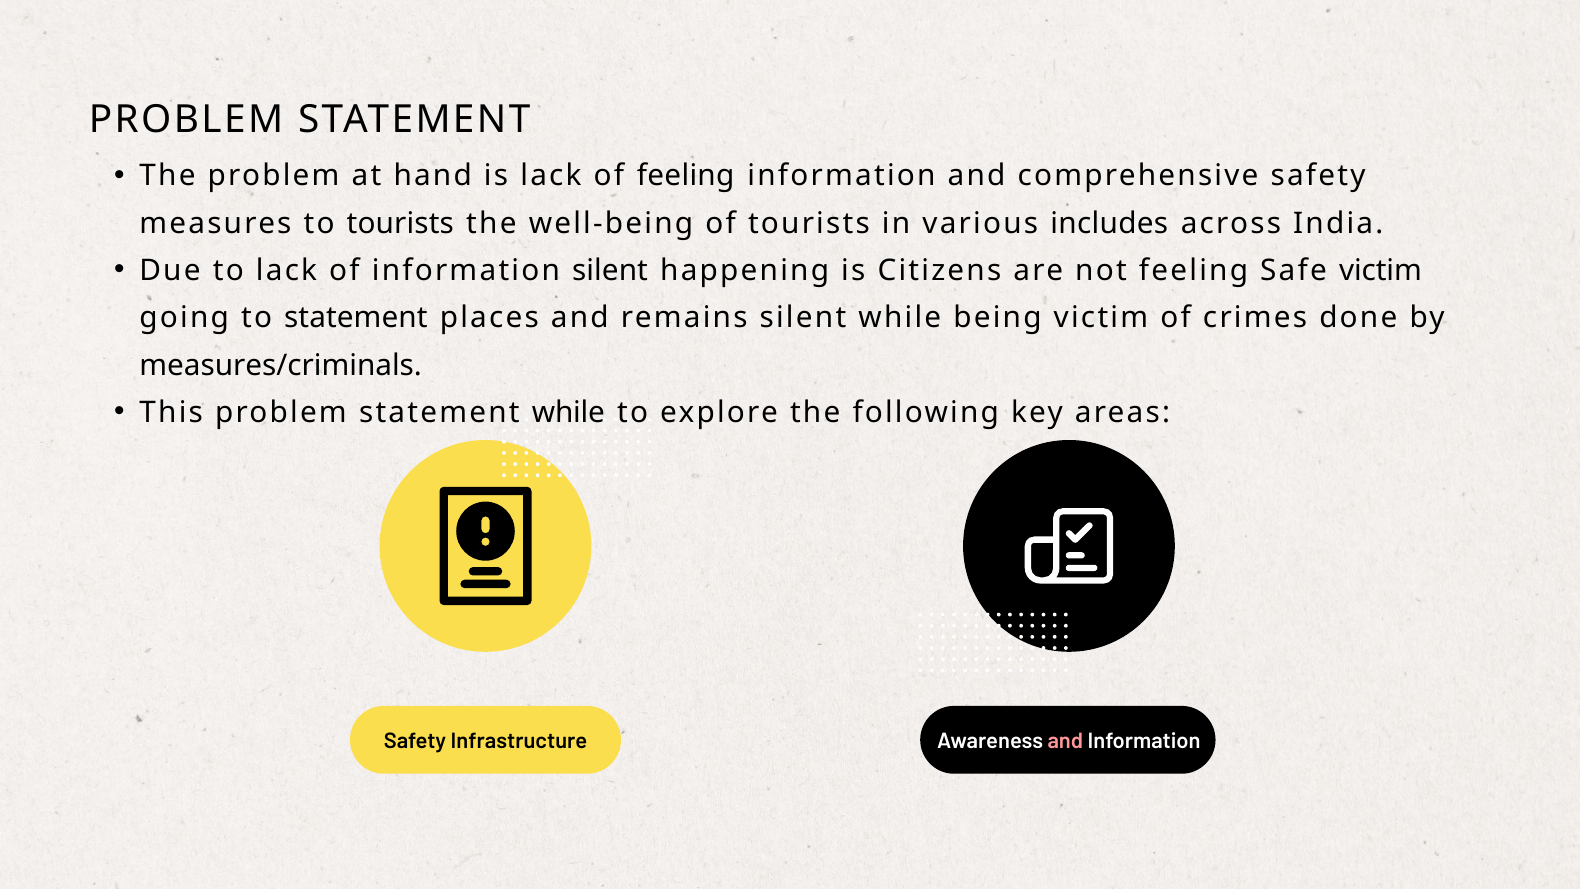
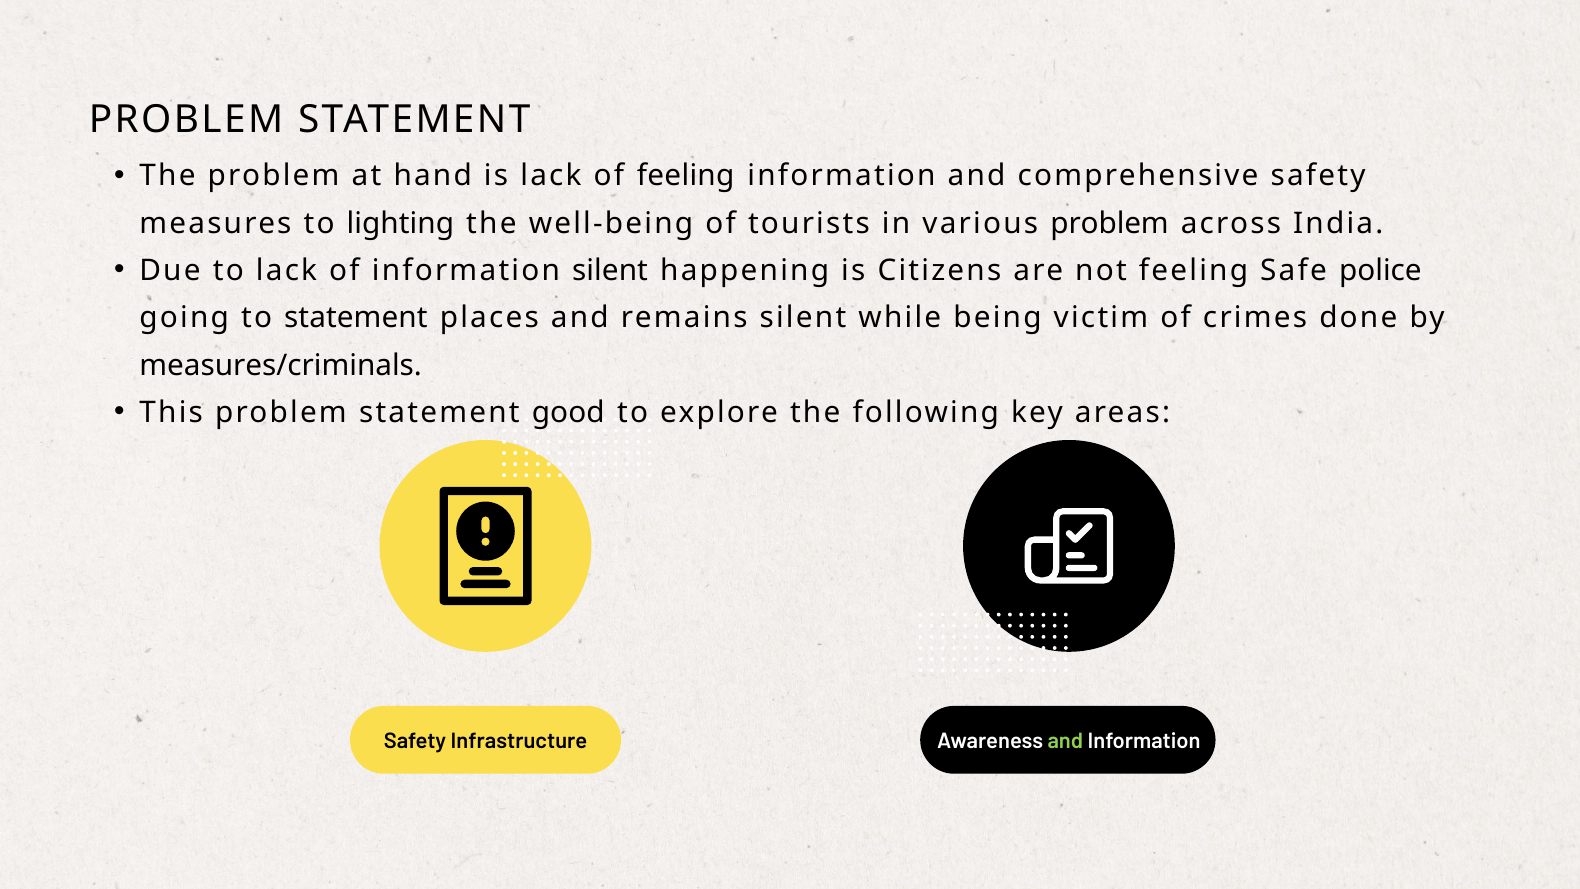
to tourists: tourists -> lighting (400, 223)
various includes: includes -> problem (1110, 223)
Safe victim: victim -> police (1380, 271)
statement while: while -> good (568, 412)
and colour: pink -> light green (1065, 741)
